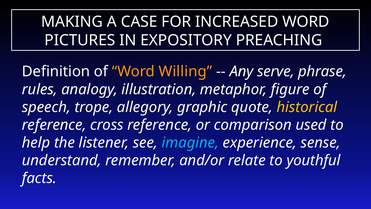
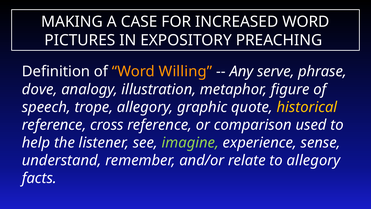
rules: rules -> dove (40, 89)
imagine colour: light blue -> light green (190, 142)
to youthful: youthful -> allegory (313, 160)
